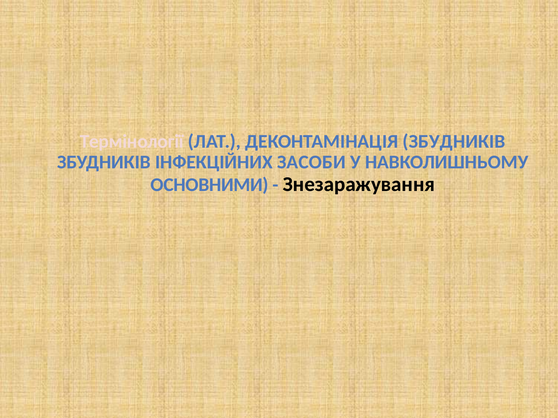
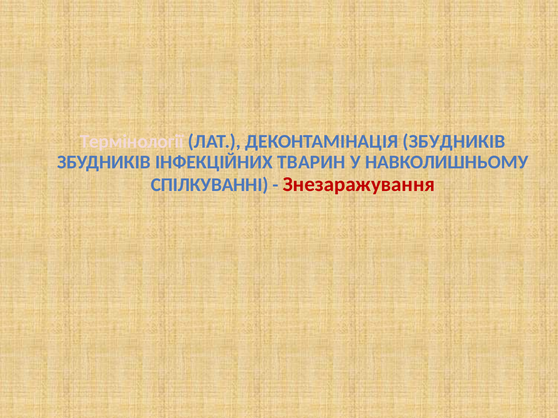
ЗАСОБИ: ЗАСОБИ -> ТВАРИН (311, 162)
ОСНОВНИМИ: ОСНОВНИМИ -> СПІЛКУВАННІ (210, 185)
Знезаражування colour: black -> red (359, 184)
